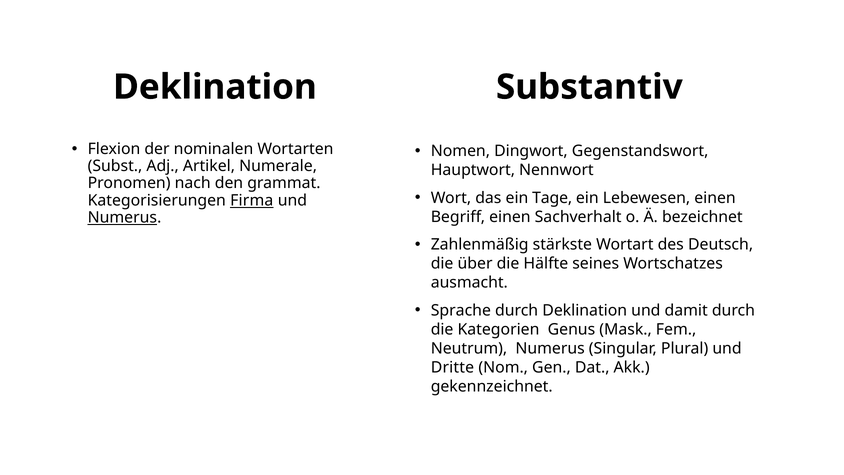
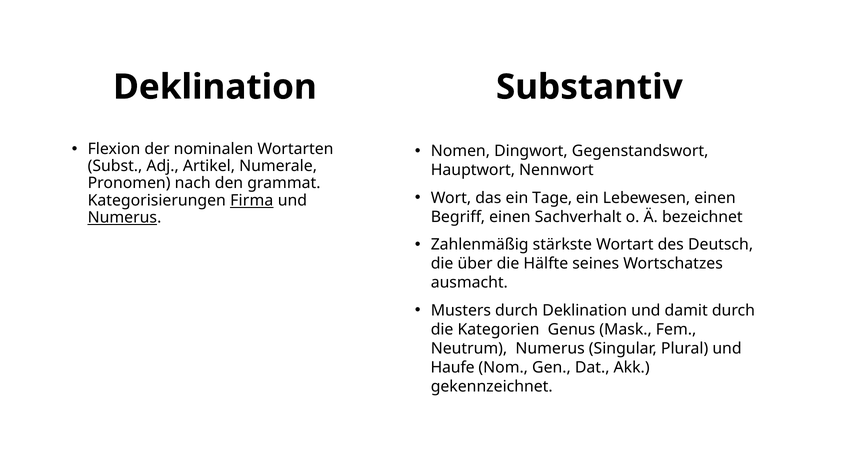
Sprache: Sprache -> Musters (461, 310)
Dritte: Dritte -> Haufe (453, 367)
